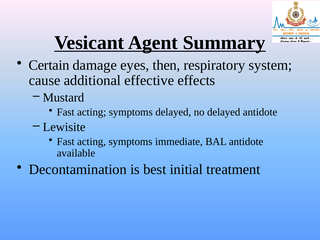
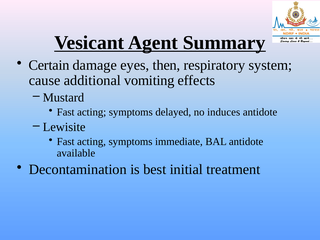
effective: effective -> vomiting (149, 81)
no delayed: delayed -> induces (224, 112)
